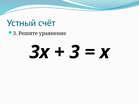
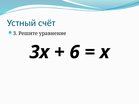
3: 3 -> 6 (75, 52)
